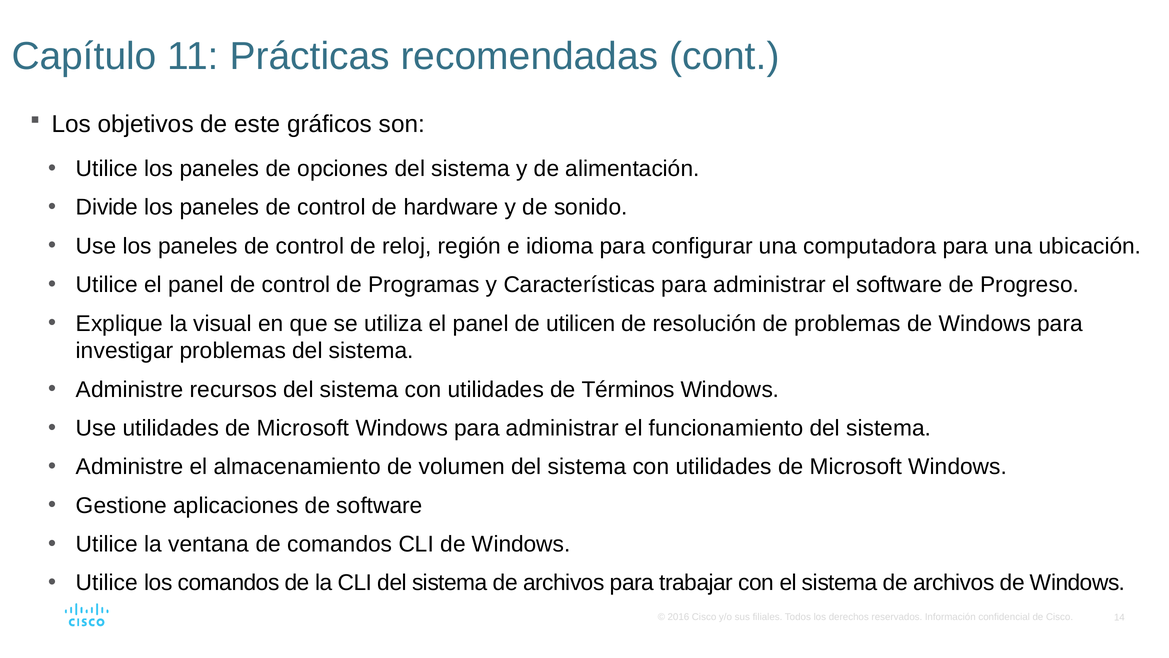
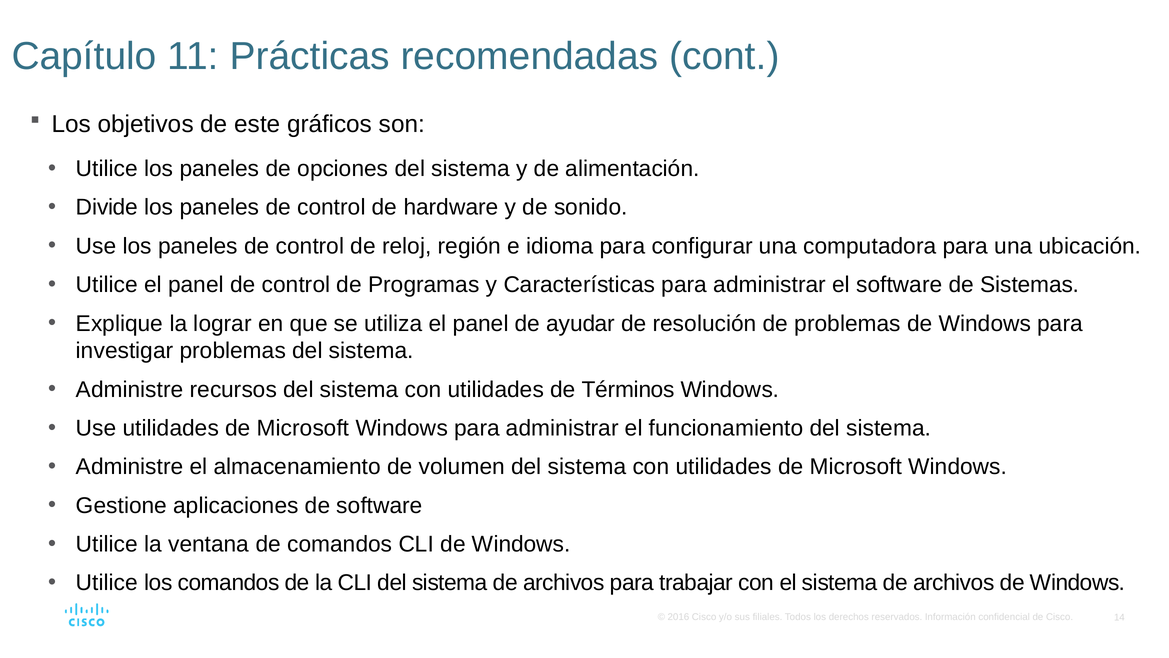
Progreso: Progreso -> Sistemas (1030, 285)
visual: visual -> lograr (223, 323)
utilicen: utilicen -> ayudar (581, 323)
